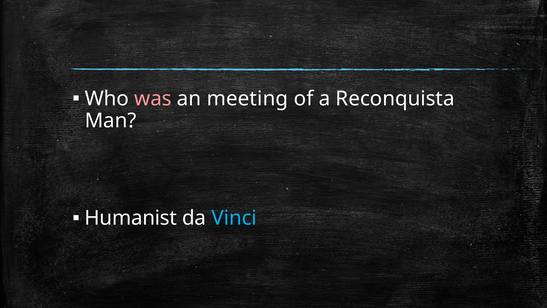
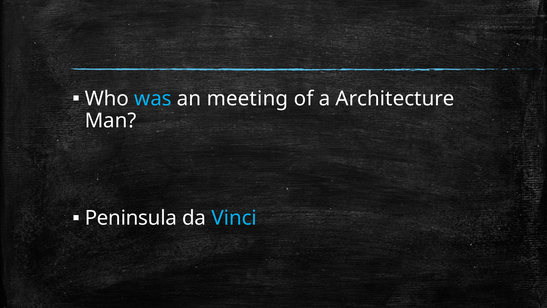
was colour: pink -> light blue (153, 99)
Reconquista: Reconquista -> Architecture (395, 99)
Humanist: Humanist -> Peninsula (131, 218)
